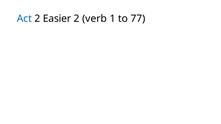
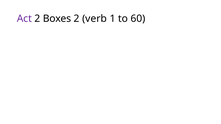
Act colour: blue -> purple (24, 19)
Easier: Easier -> Boxes (57, 19)
77: 77 -> 60 (138, 19)
